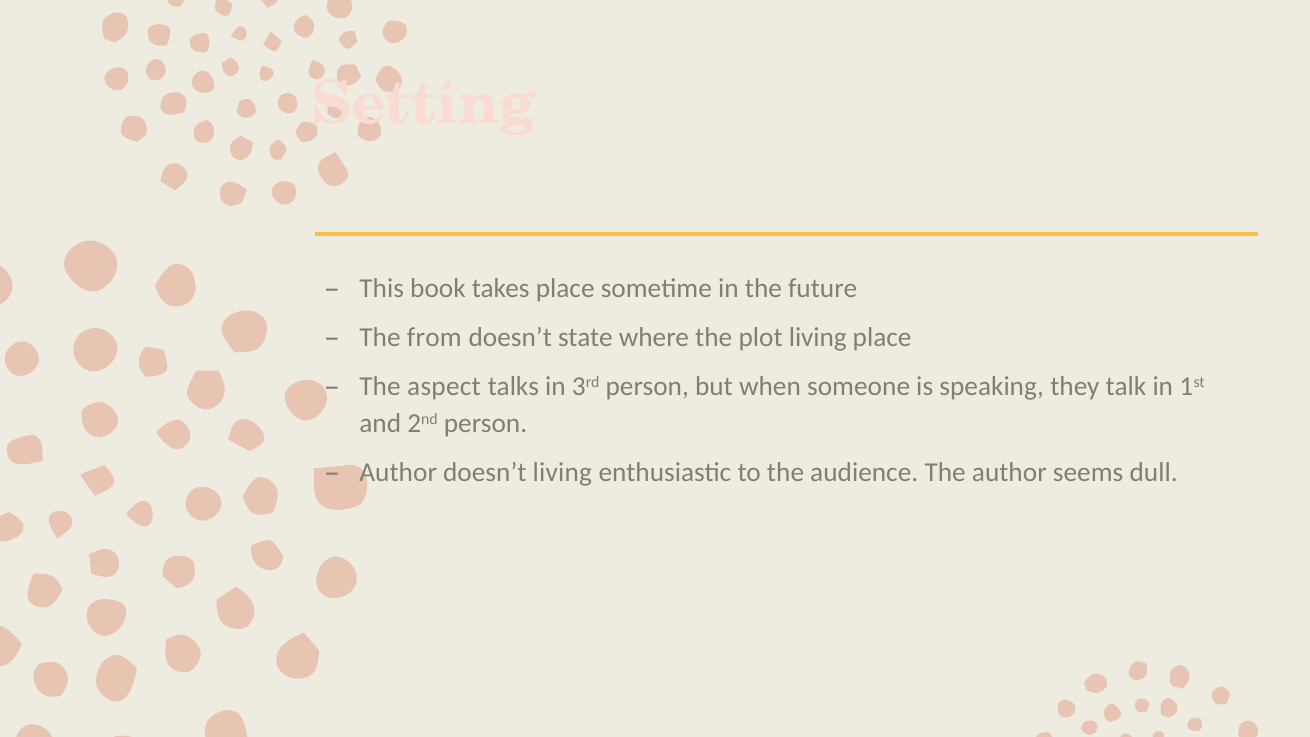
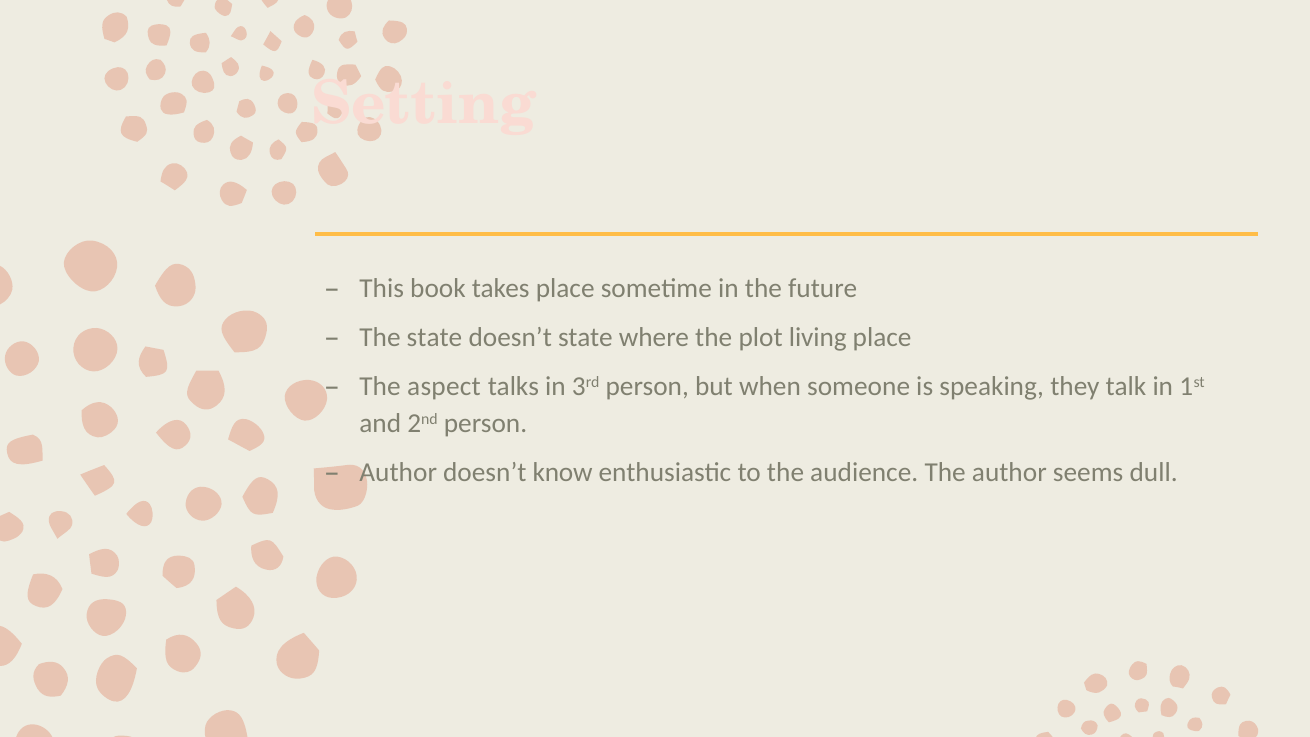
The from: from -> state (435, 338)
doesn’t living: living -> know (563, 472)
